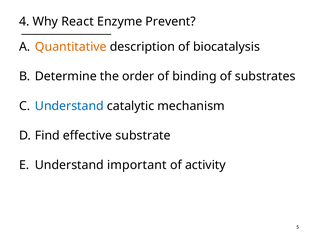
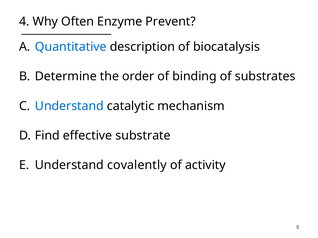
React: React -> Often (78, 22)
Quantitative colour: orange -> blue (71, 47)
important: important -> covalently (137, 165)
